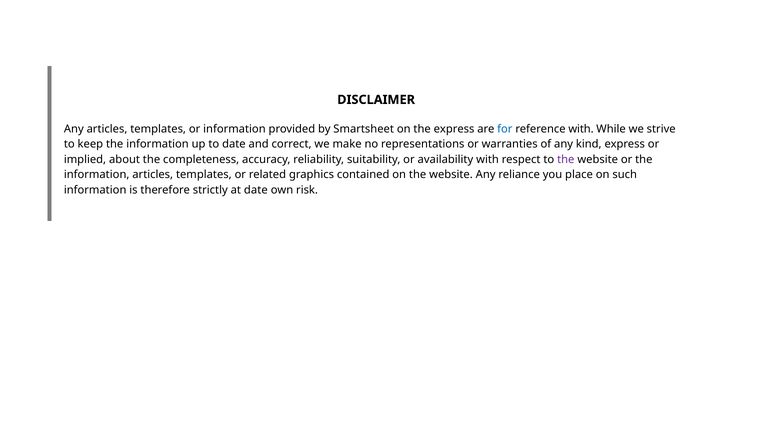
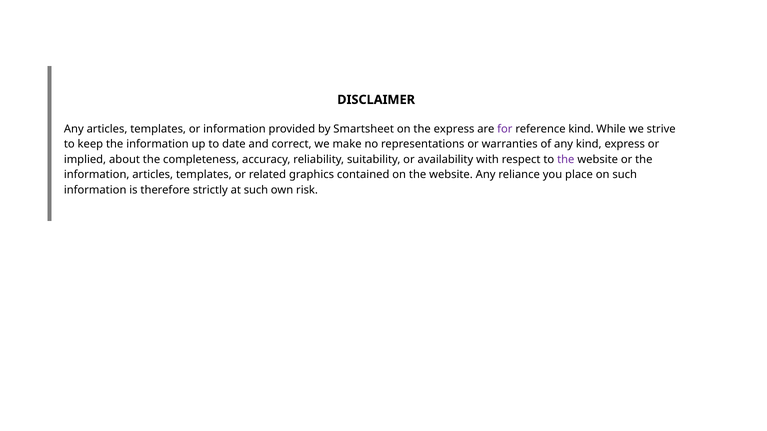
for colour: blue -> purple (505, 129)
reference with: with -> kind (581, 129)
at date: date -> such (256, 190)
